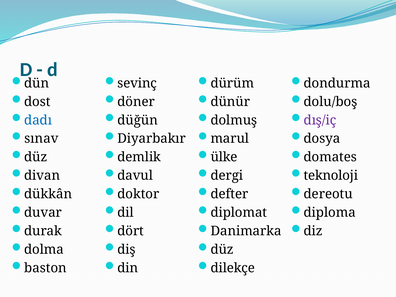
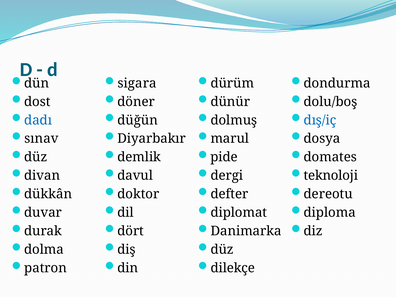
sevinç: sevinç -> sigara (137, 83)
dış/iç colour: purple -> blue (320, 120)
ülke: ülke -> pide (224, 157)
baston: baston -> patron (45, 268)
